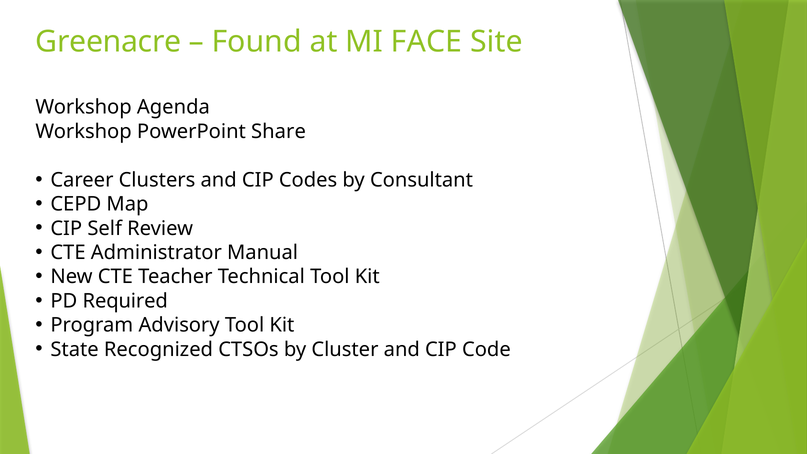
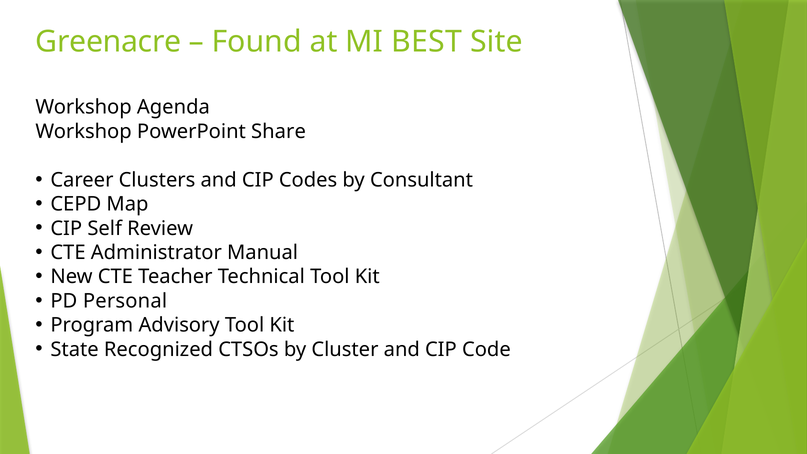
FACE: FACE -> BEST (427, 42)
Required: Required -> Personal (125, 301)
